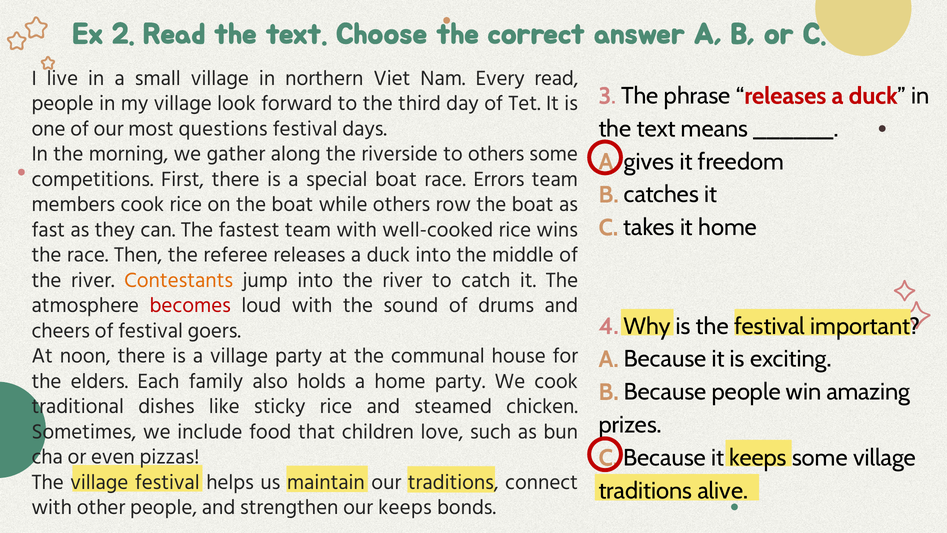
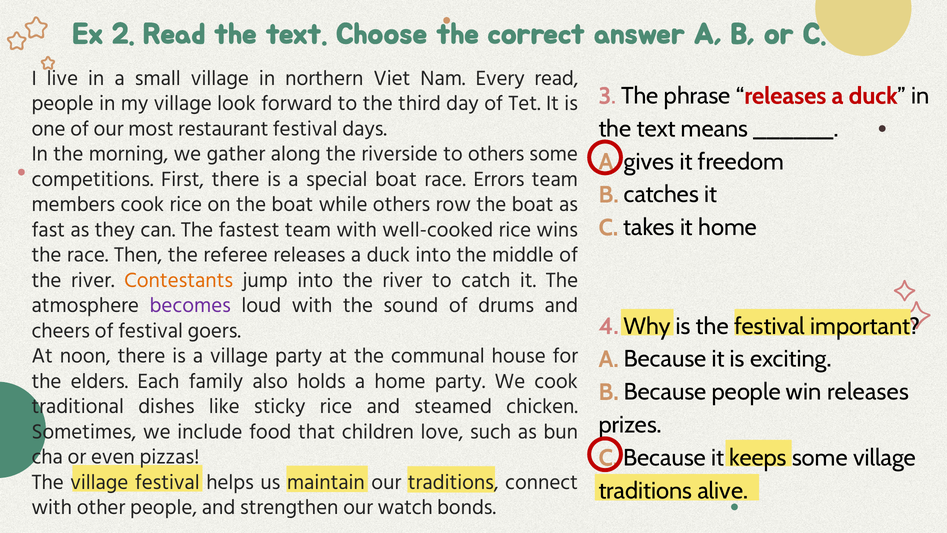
questions: questions -> restaurant (223, 129)
becomes colour: red -> purple (190, 305)
win amazing: amazing -> releases (868, 392)
our keeps: keeps -> watch (405, 507)
